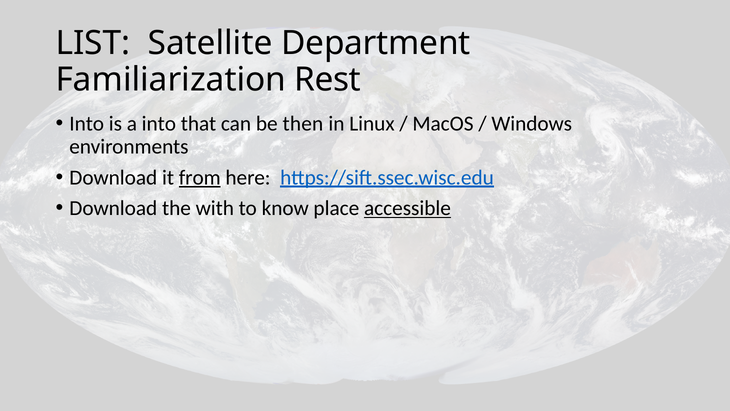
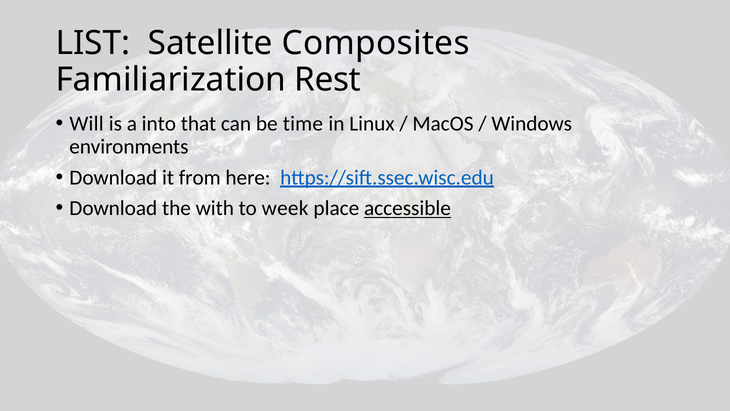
Department: Department -> Composites (376, 43)
Into: Into -> Will (87, 123)
then: then -> time (303, 123)
from underline: present -> none (200, 177)
know: know -> week (285, 208)
